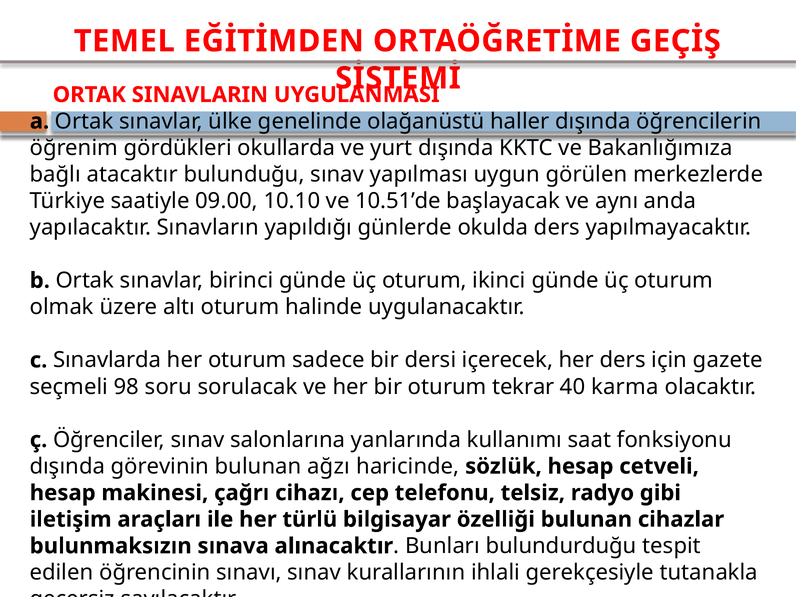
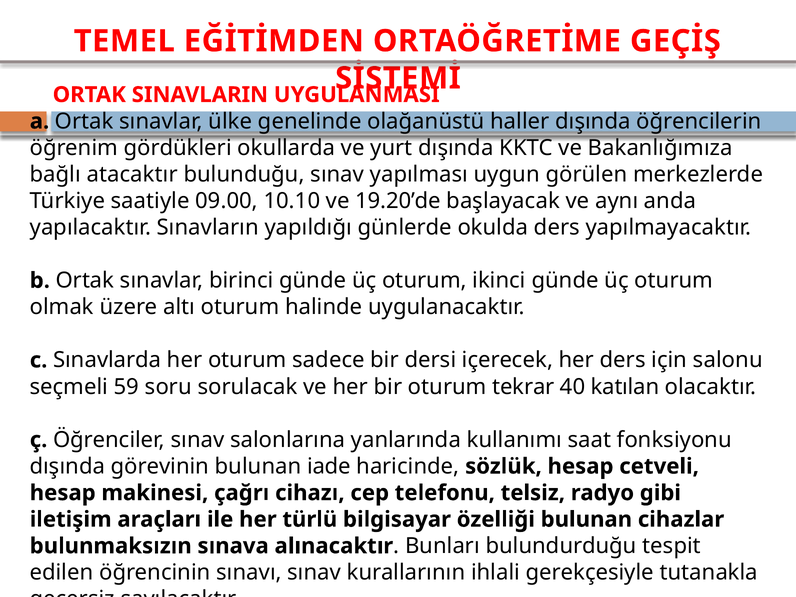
10.51’de: 10.51’de -> 19.20’de (398, 201)
gazete: gazete -> salonu (728, 360)
98: 98 -> 59 (126, 387)
karma: karma -> katılan (625, 387)
ağzı: ağzı -> iade (329, 466)
